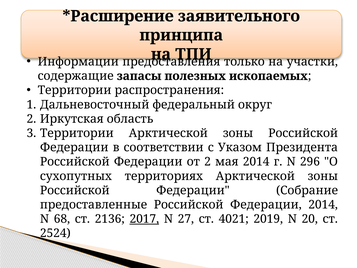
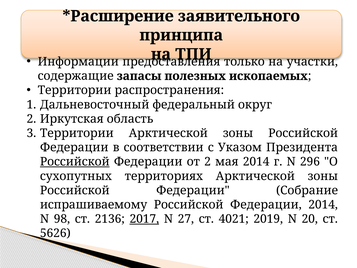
Российской underline: none -> present (75, 162)
предоставленные: предоставленные -> испрашиваемому (94, 204)
68: 68 -> 98 (62, 219)
2524: 2524 -> 5626 (55, 233)
